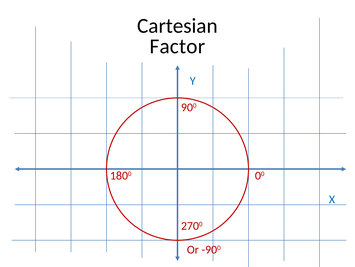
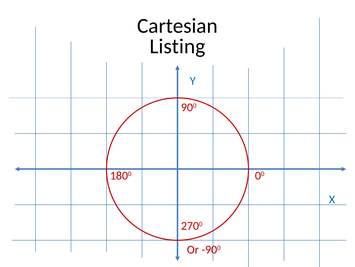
Factor: Factor -> Listing (177, 46)
